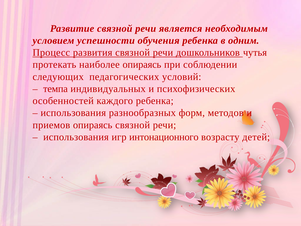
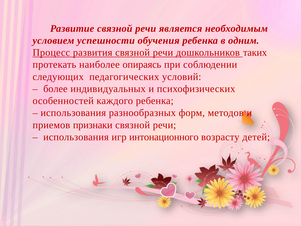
чутья: чутья -> таких (255, 53)
темпа: темпа -> более (55, 89)
приемов опираясь: опираясь -> признаки (93, 125)
